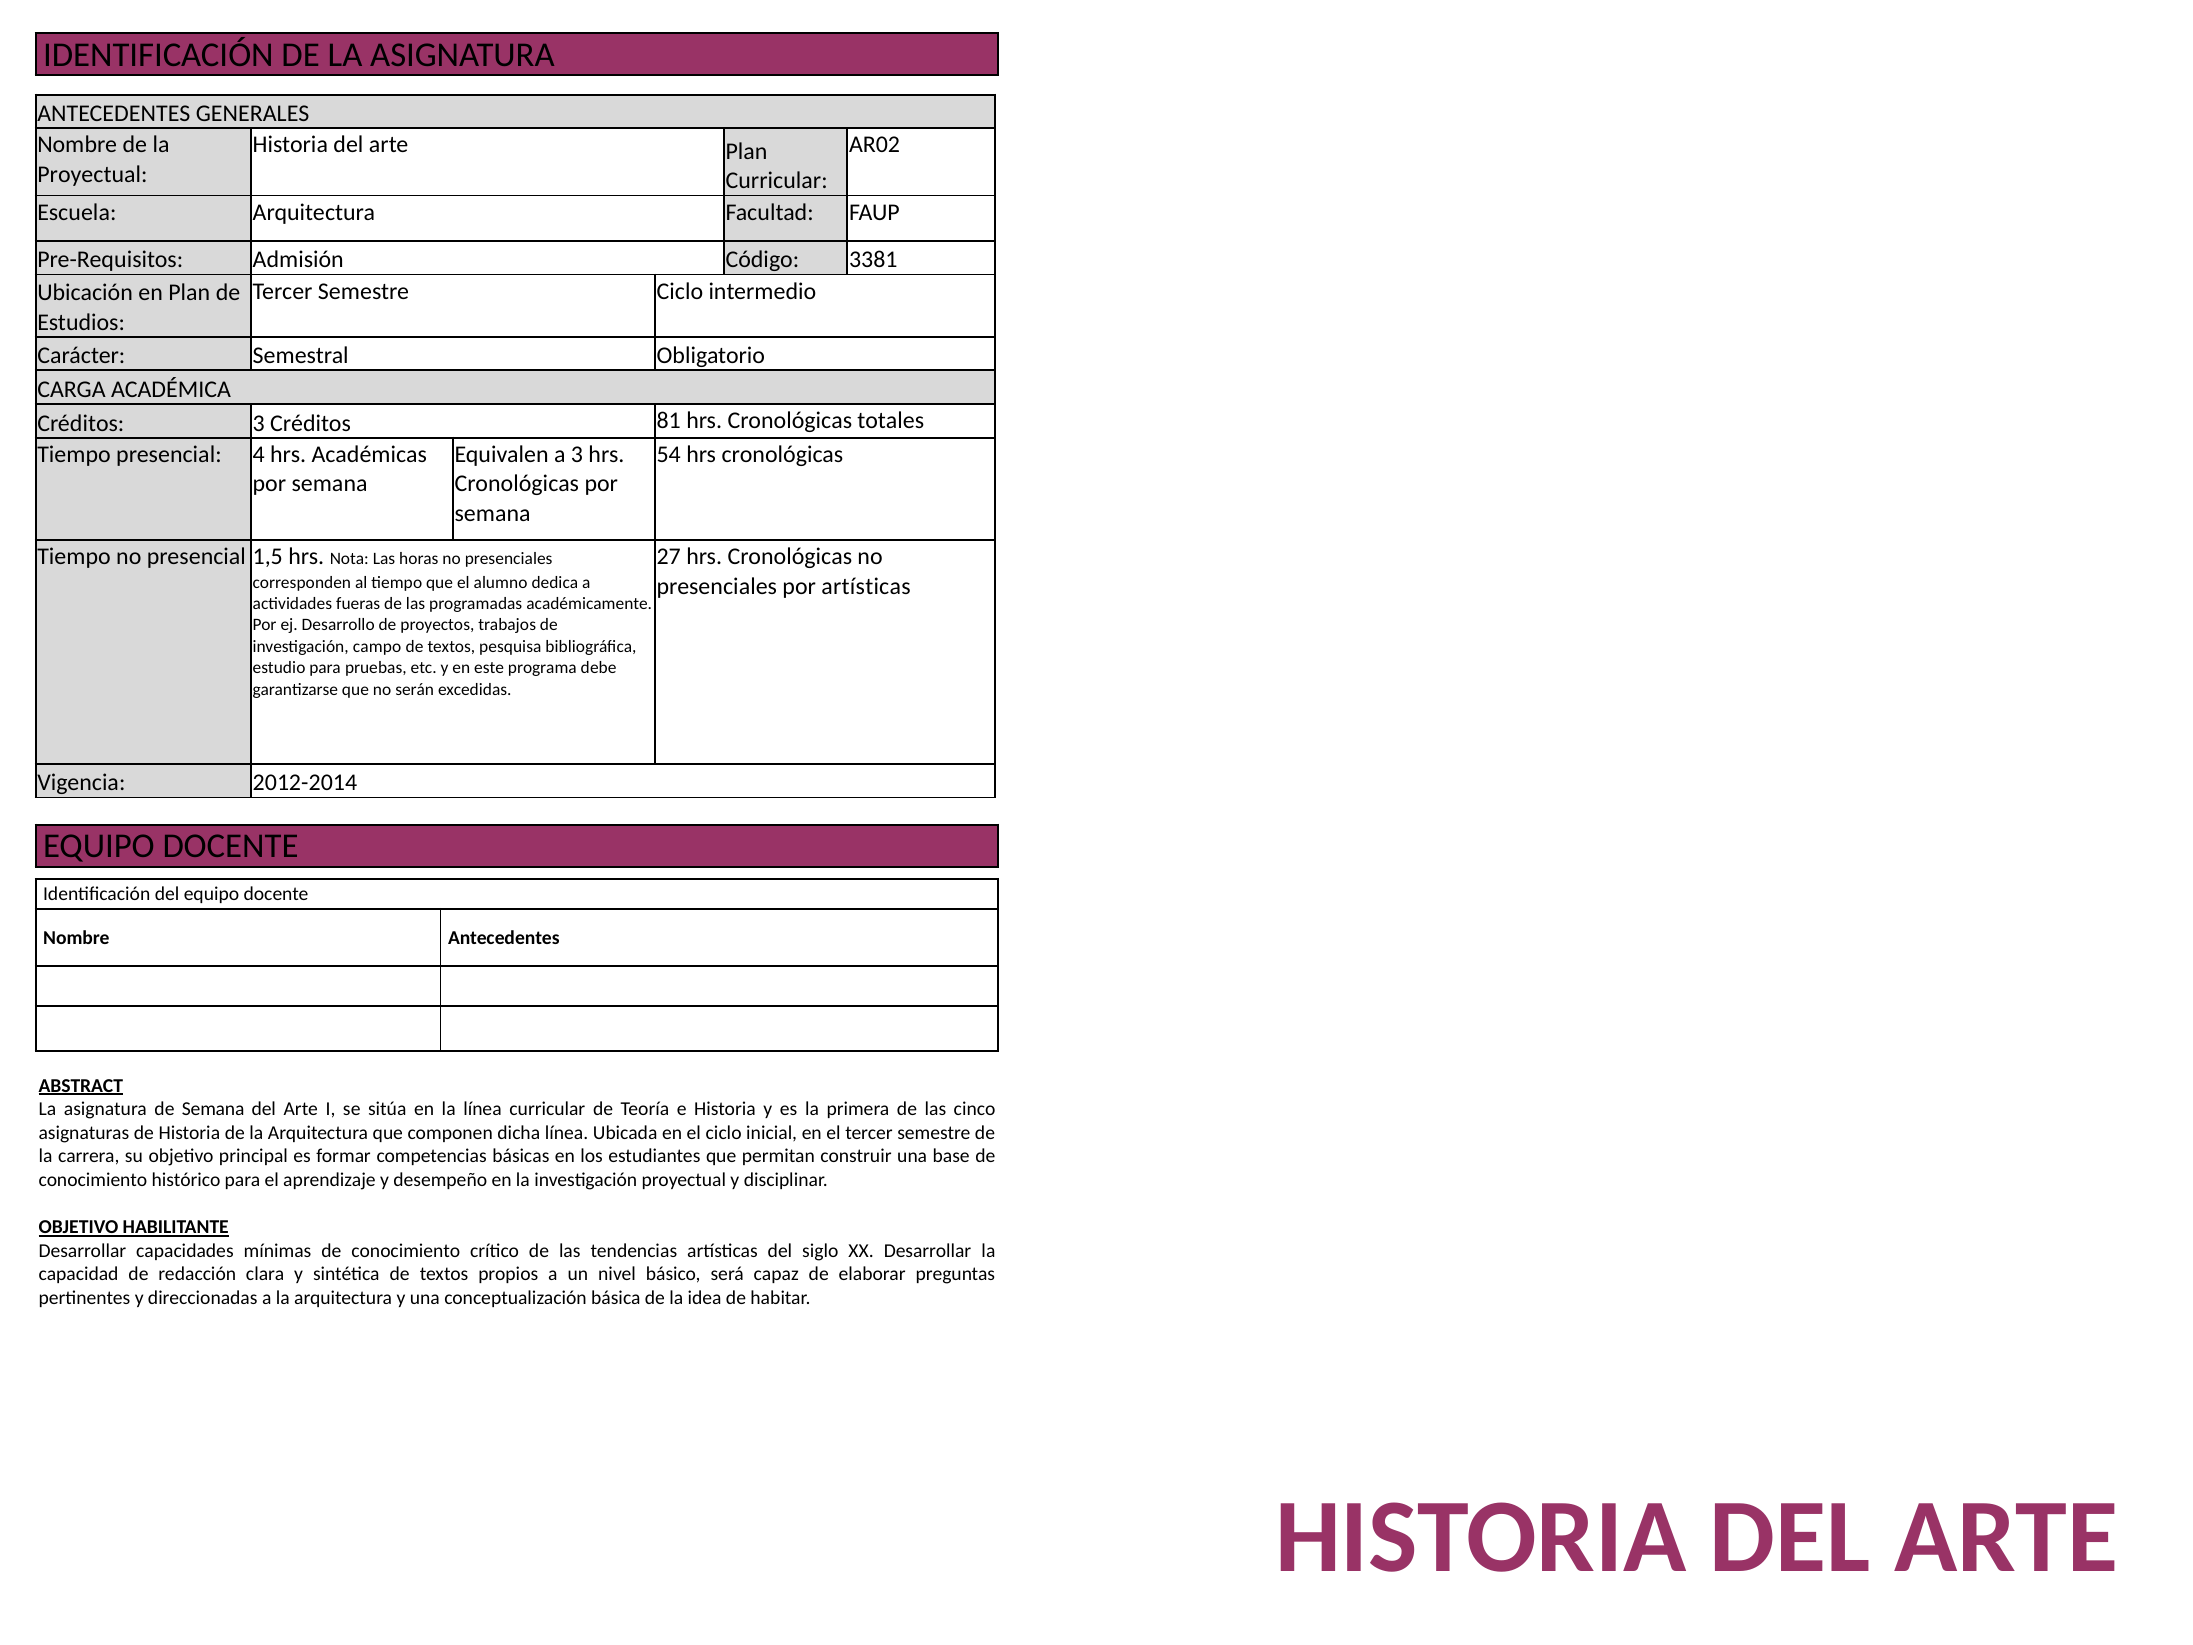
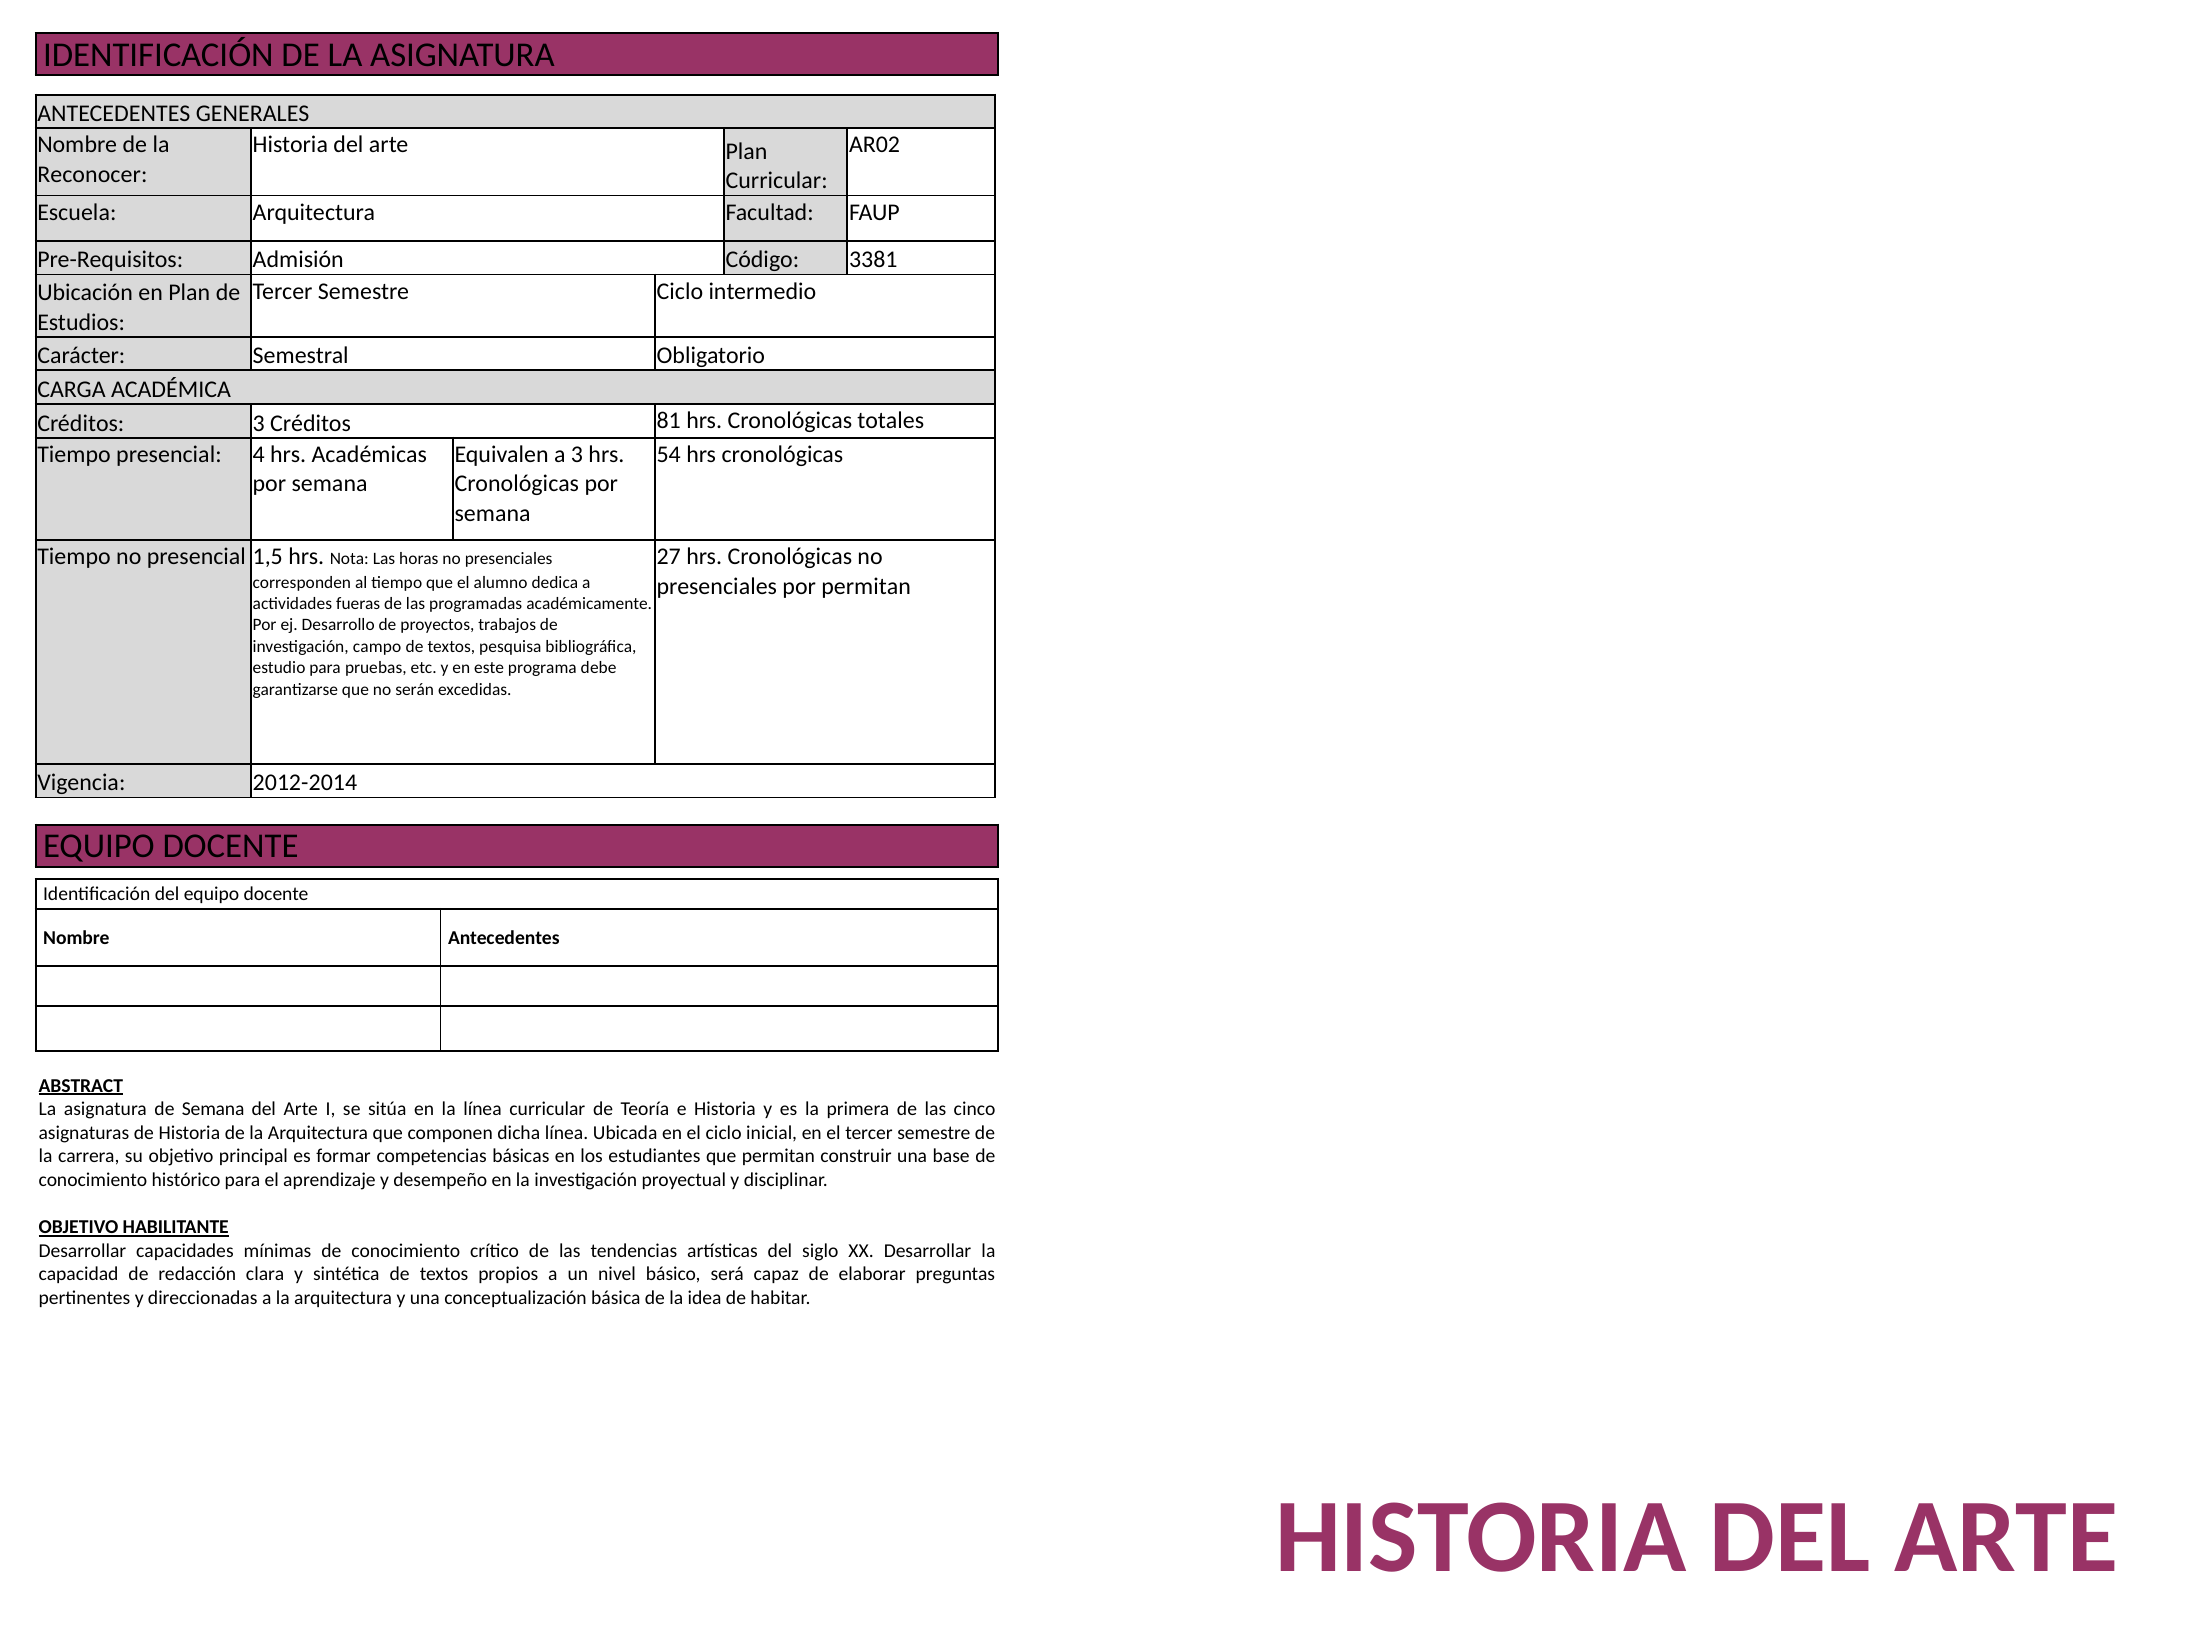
Proyectual: Proyectual -> Reconocer (92, 175)
por artísticas: artísticas -> permitan (866, 586)
